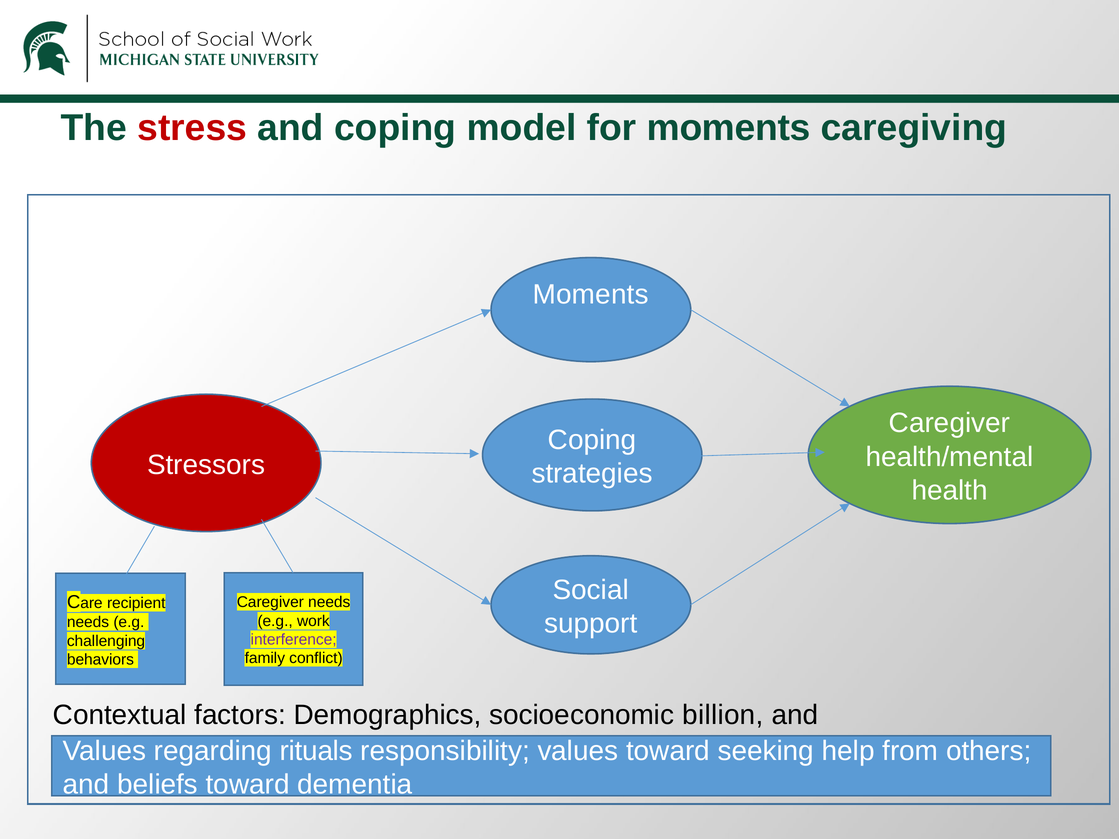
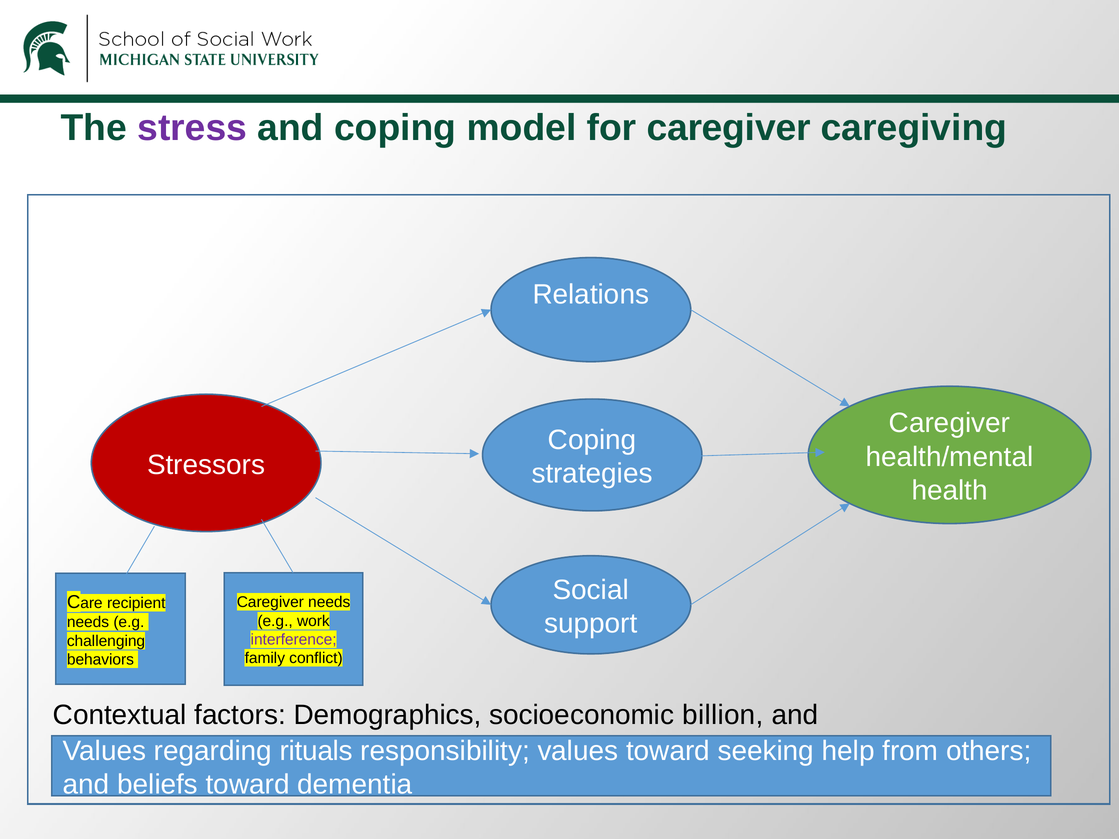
stress colour: red -> purple (192, 128)
for moments: moments -> caregiver (729, 128)
Moments: Moments -> Relations (591, 295)
